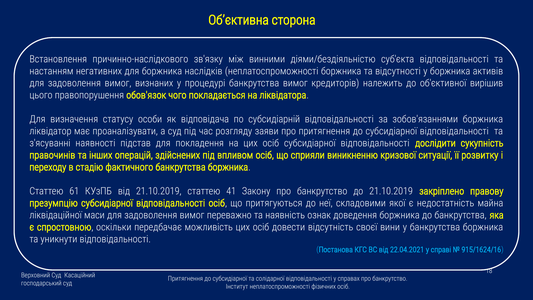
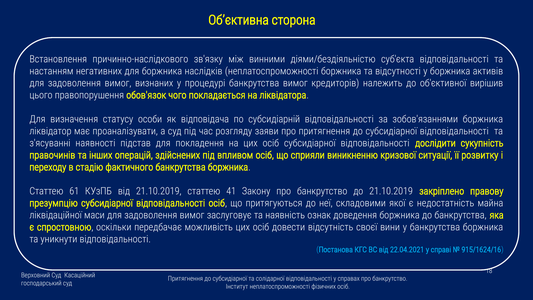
переважно: переважно -> заслуговує (229, 215)
